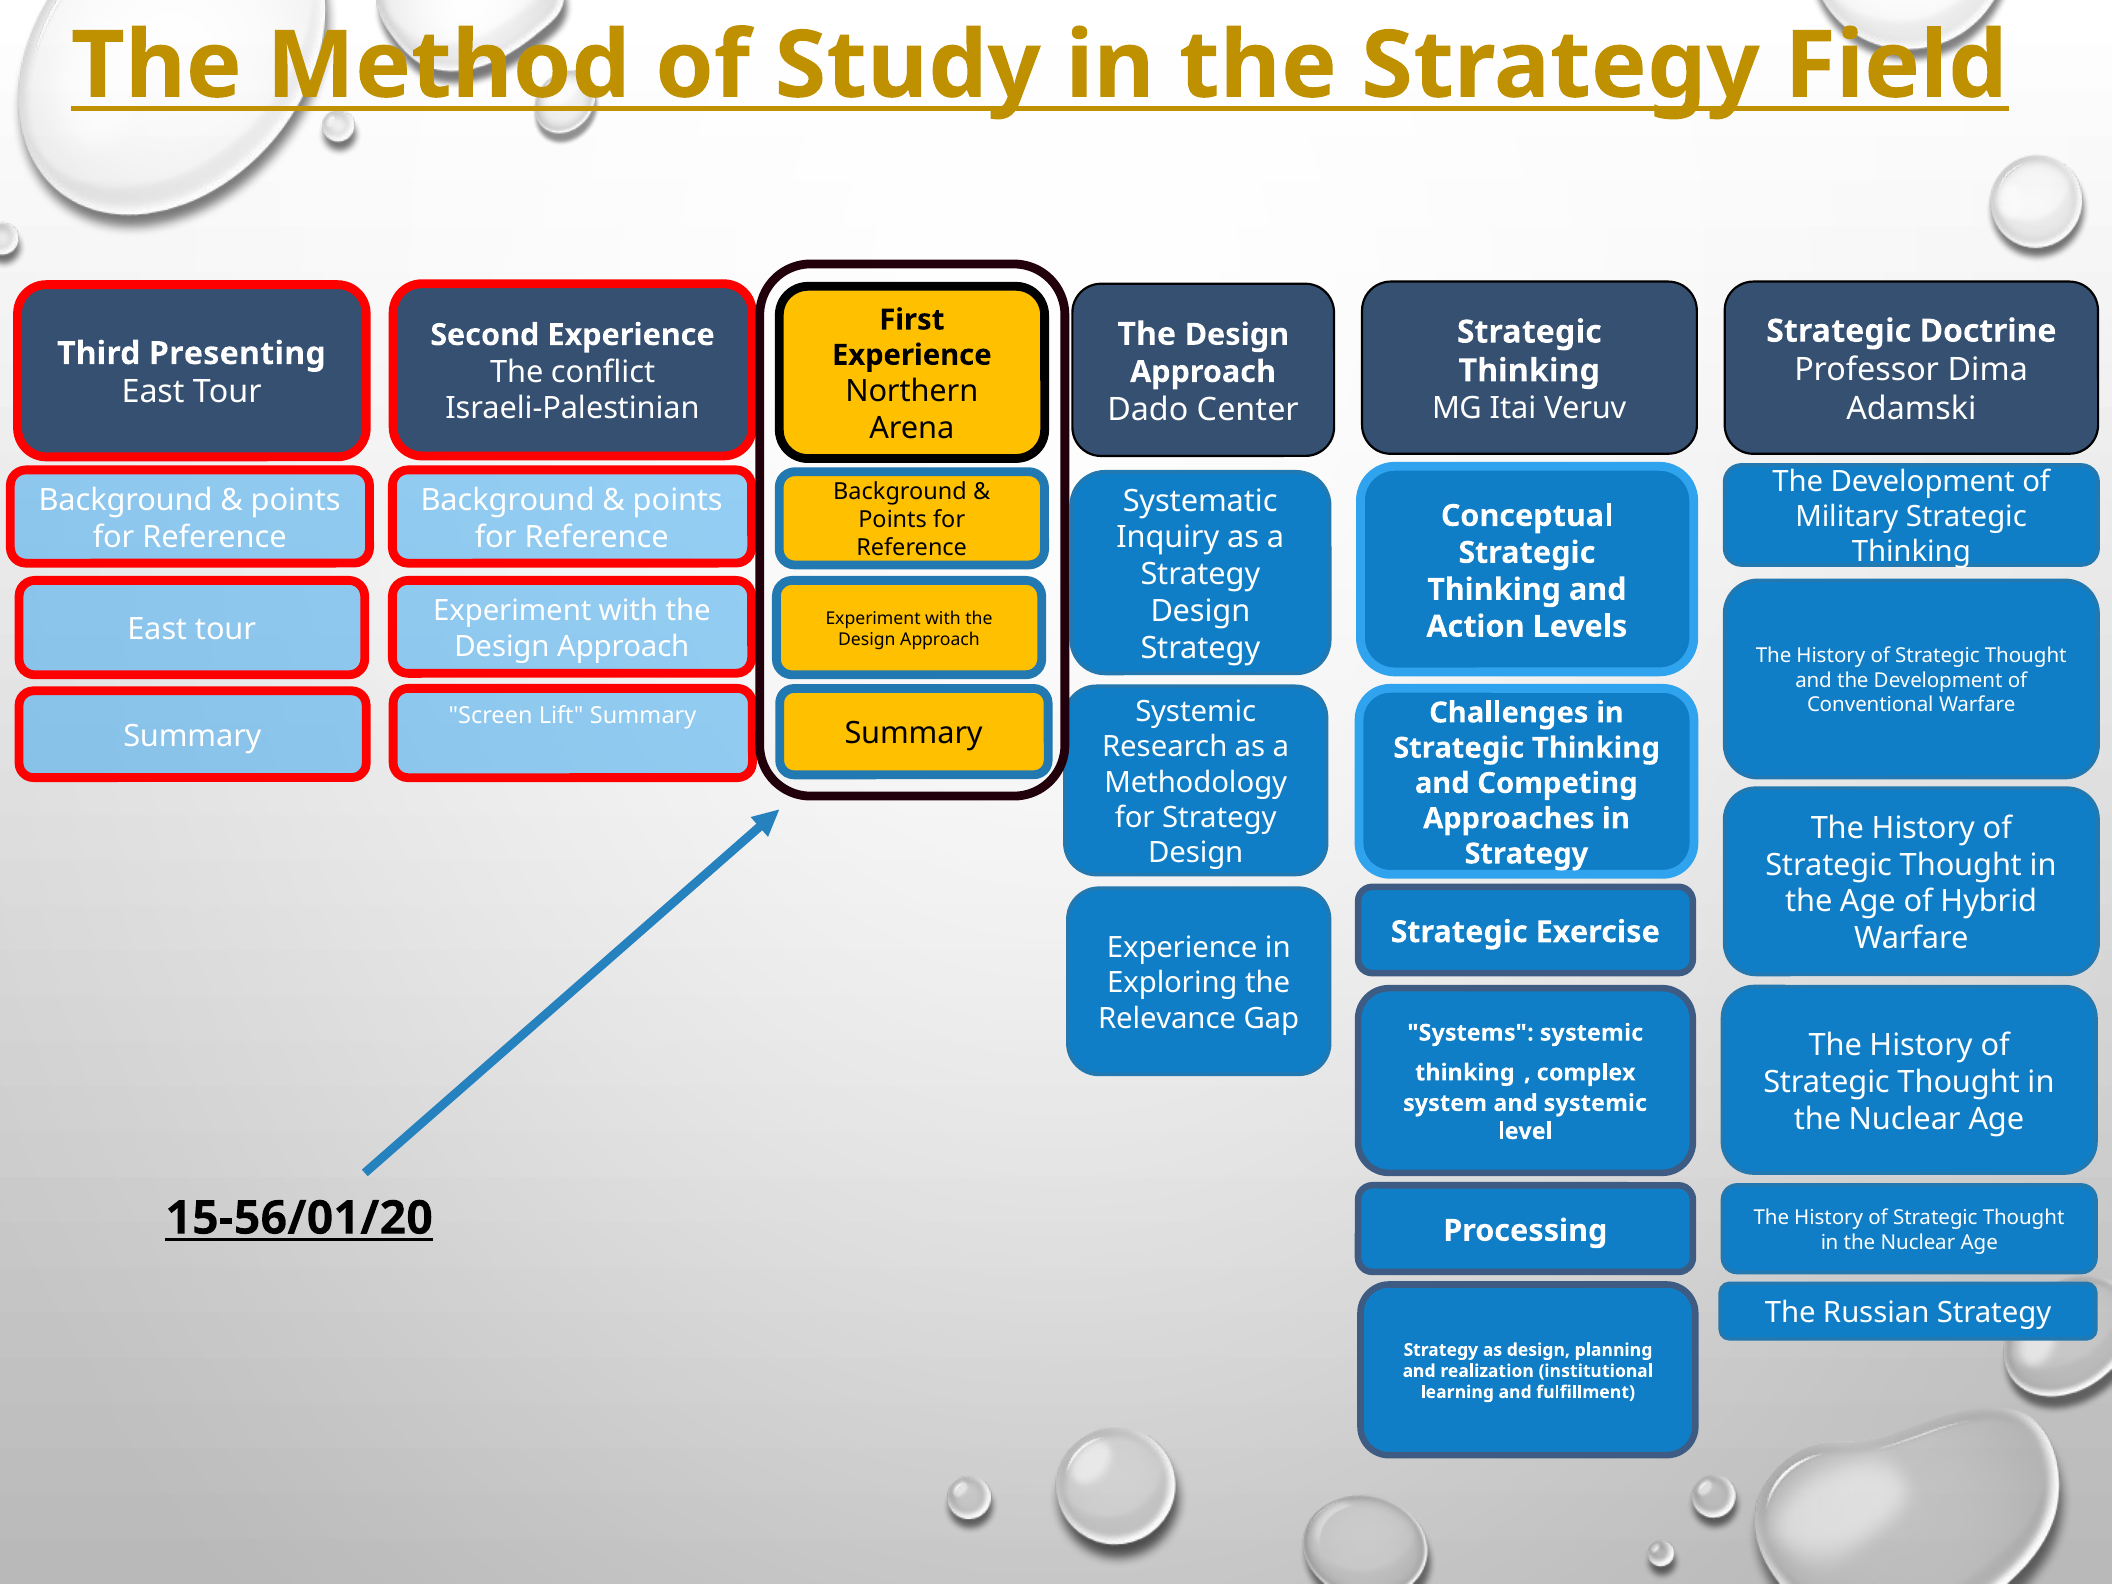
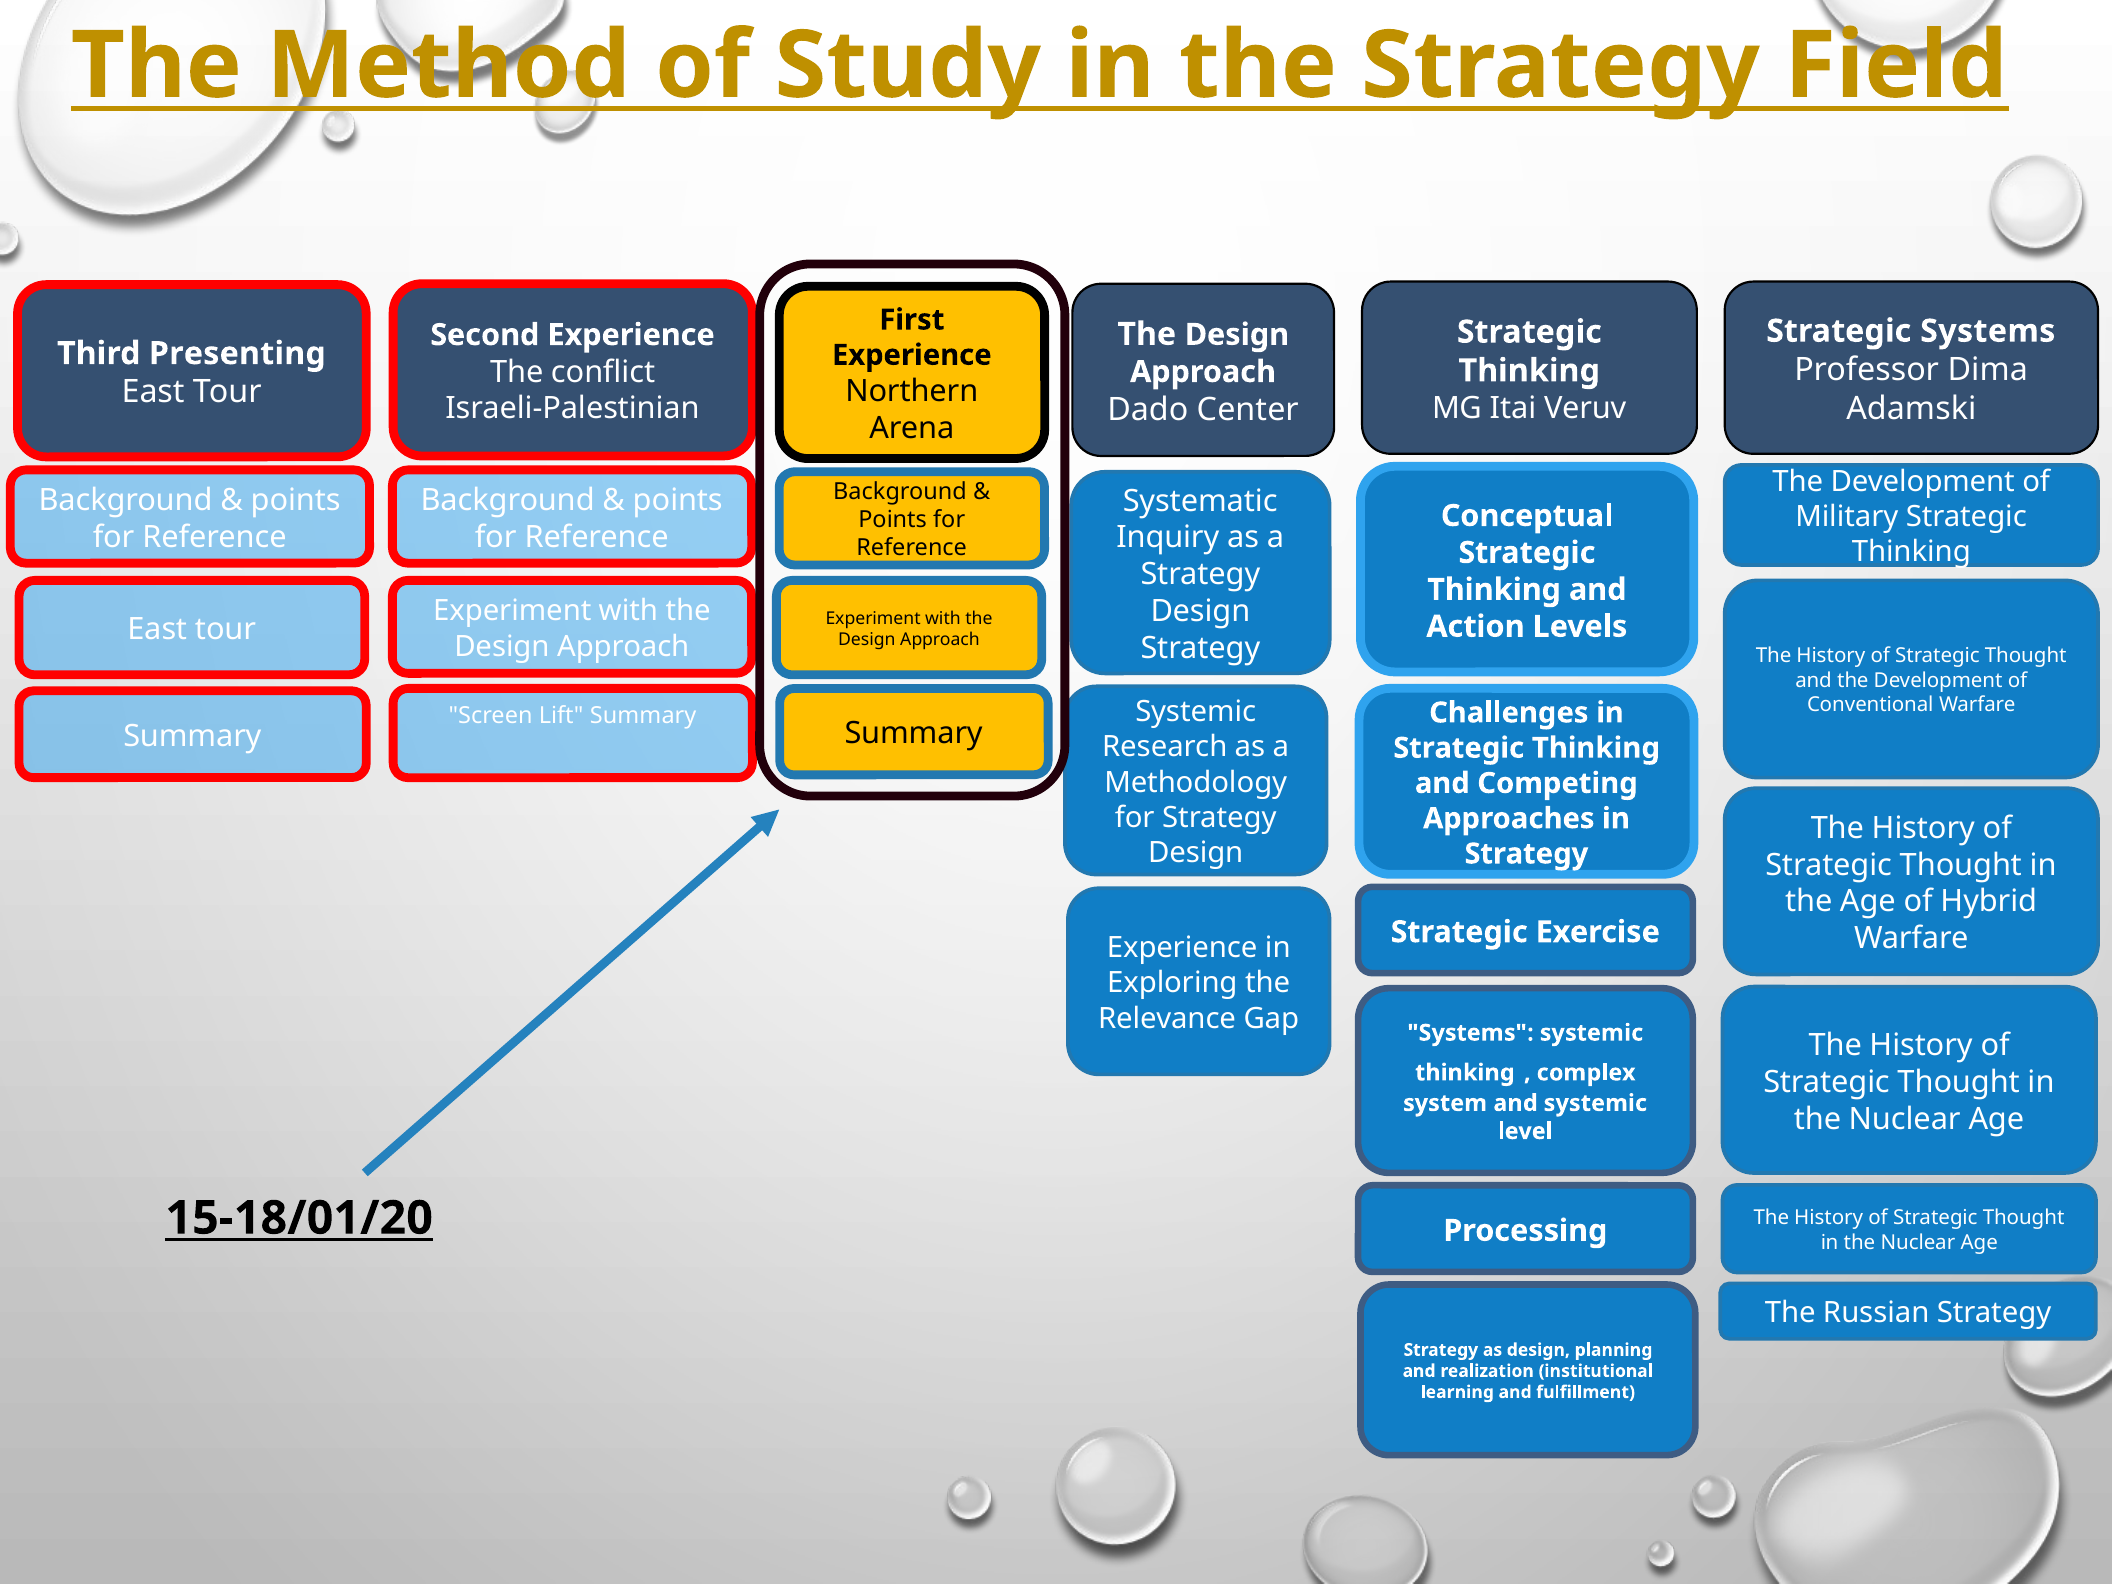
Strategic Doctrine: Doctrine -> Systems (1988, 331)
15-56/01/20: 15-56/01/20 -> 15-18/01/20 (299, 1218)
